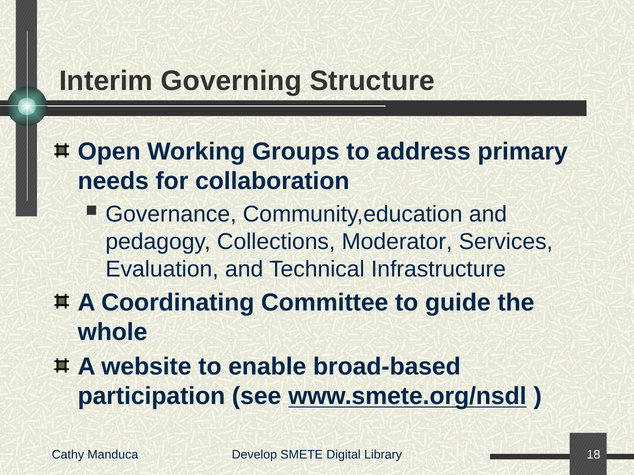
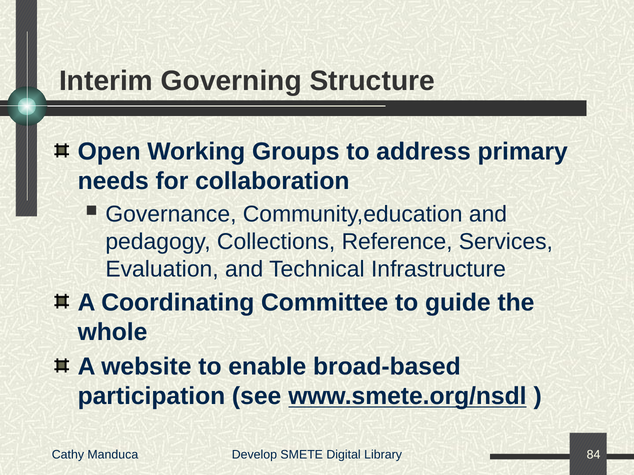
Moderator: Moderator -> Reference (397, 242)
18: 18 -> 84 (594, 455)
